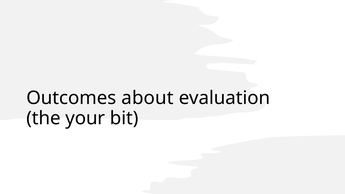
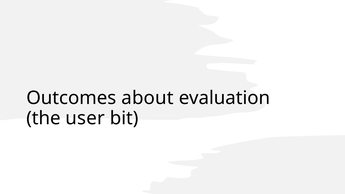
your: your -> user (85, 118)
